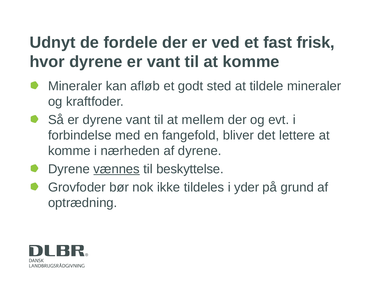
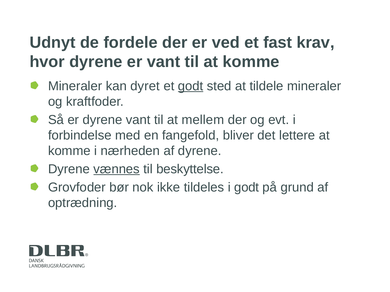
frisk: frisk -> krav (316, 42)
afløb: afløb -> dyret (145, 86)
godt underline: none -> present (191, 86)
i yder: yder -> godt (247, 188)
